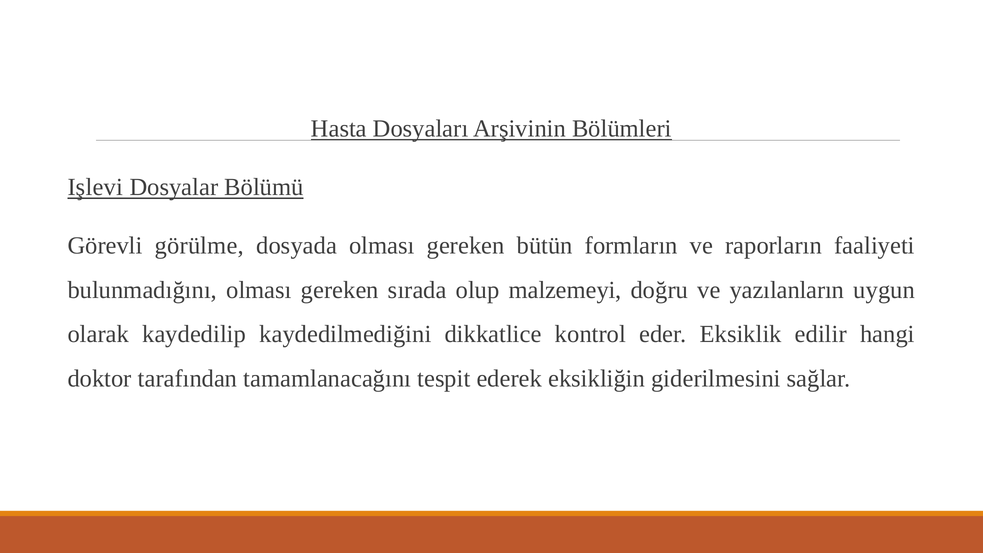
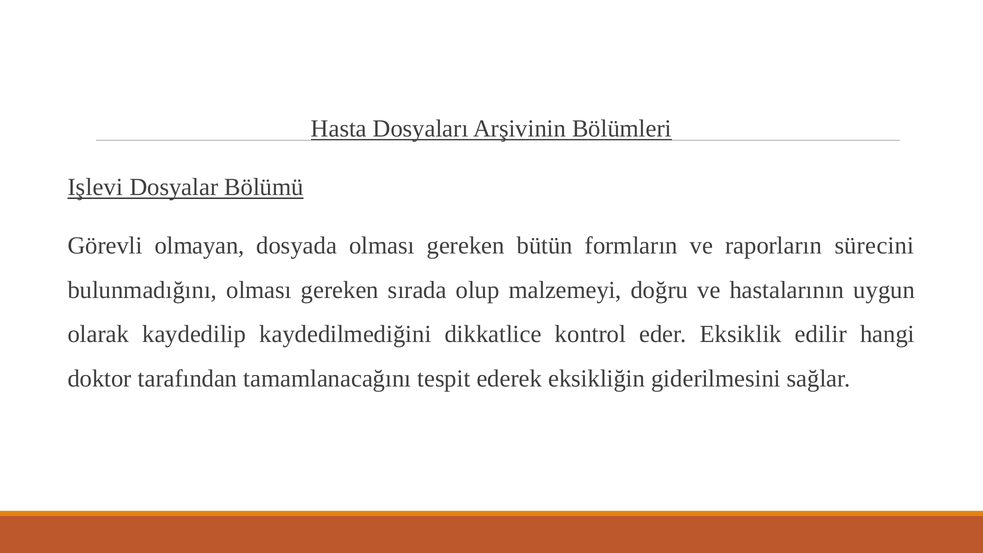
görülme: görülme -> olmayan (200, 246)
faaliyeti: faaliyeti -> sürecini (874, 246)
yazılanların: yazılanların -> hastalarının (787, 290)
